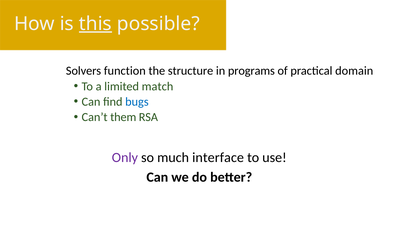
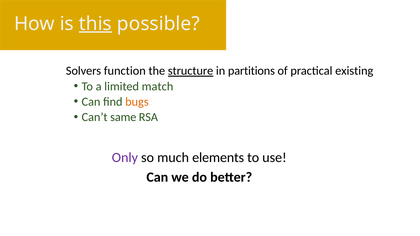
structure underline: none -> present (191, 71)
programs: programs -> partitions (251, 71)
domain: domain -> existing (354, 71)
bugs colour: blue -> orange (137, 102)
them: them -> same (123, 117)
interface: interface -> elements (218, 158)
